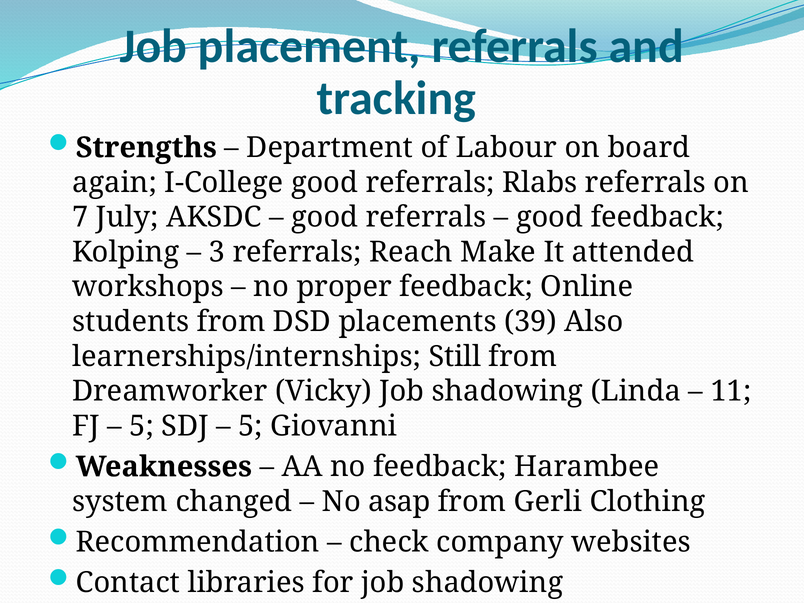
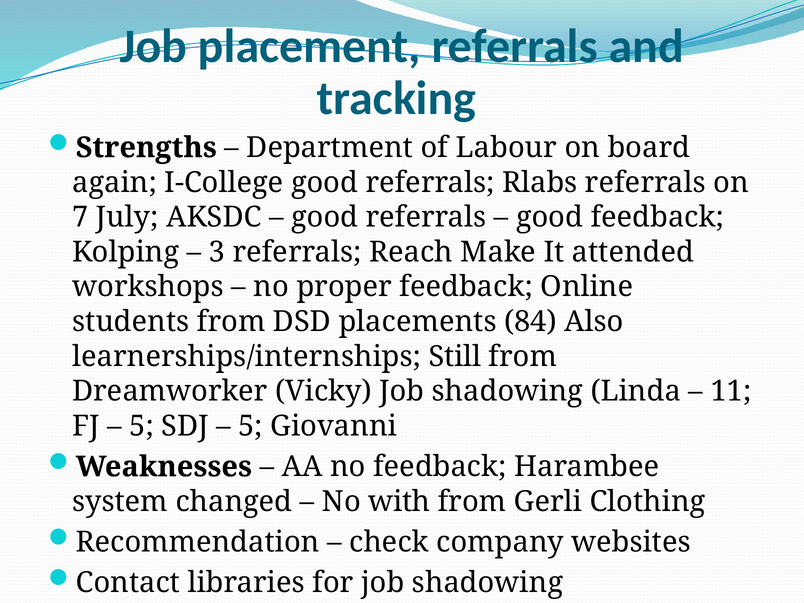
39: 39 -> 84 (530, 322)
asap: asap -> with (399, 502)
